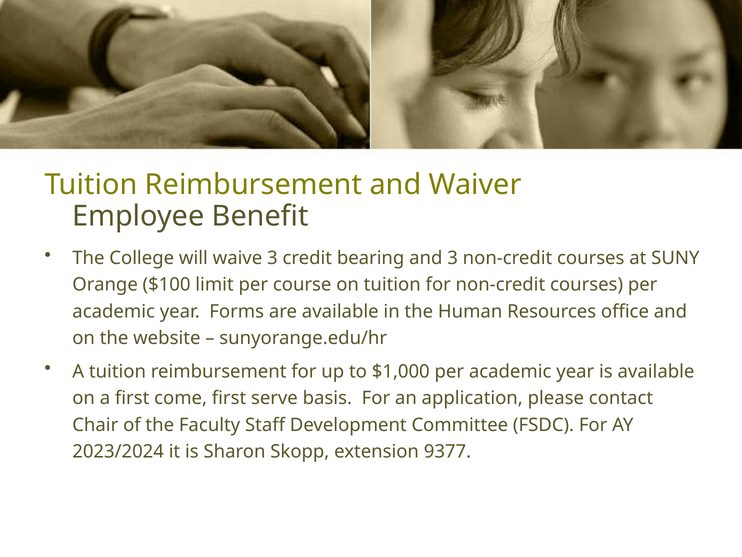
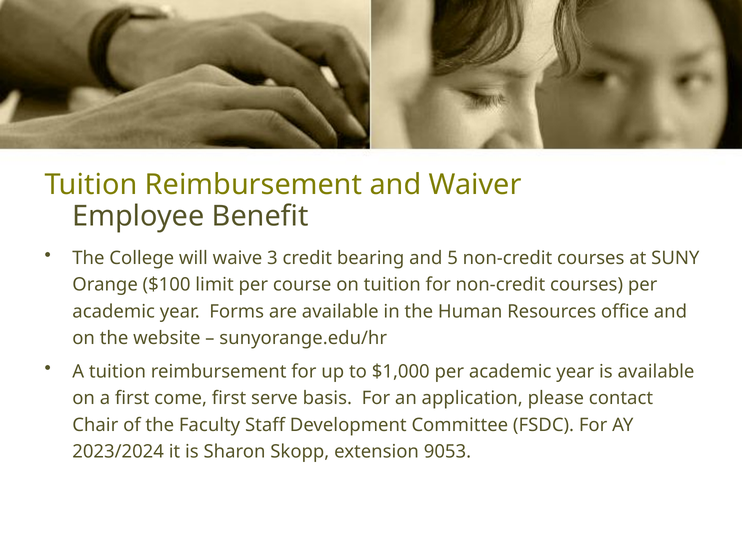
and 3: 3 -> 5 (453, 258)
9377: 9377 -> 9053 (447, 451)
